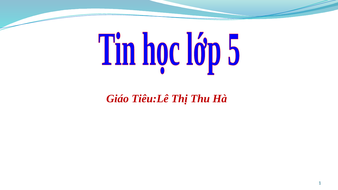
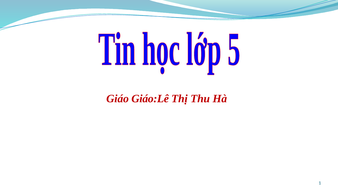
Tiêu:Lê: Tiêu:Lê -> Giáo:Lê (150, 99)
